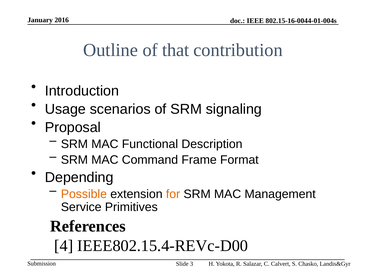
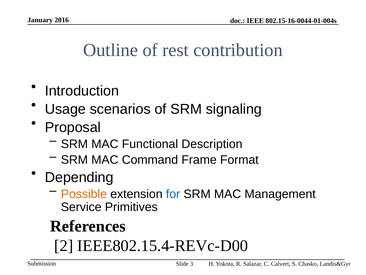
that: that -> rest (176, 50)
for colour: orange -> blue (173, 194)
4: 4 -> 2 (64, 245)
